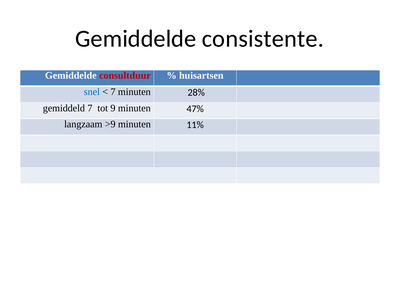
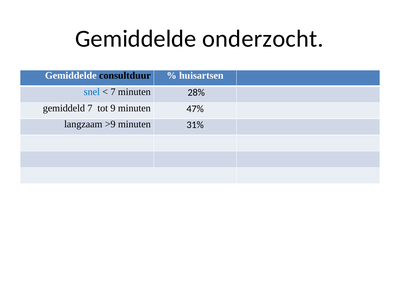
consistente: consistente -> onderzocht (263, 39)
consultduur colour: red -> black (125, 76)
11%: 11% -> 31% (195, 125)
